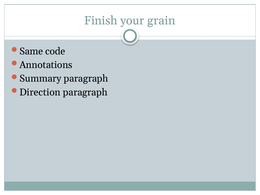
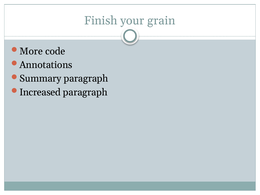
Same: Same -> More (31, 51)
Direction: Direction -> Increased (40, 92)
